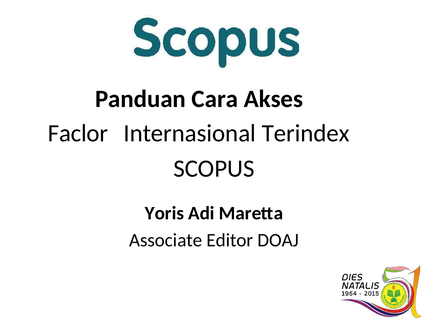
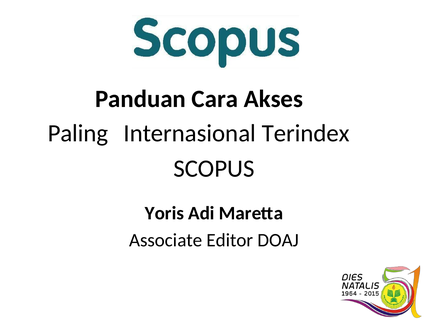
Faclor: Faclor -> Paling (78, 133)
